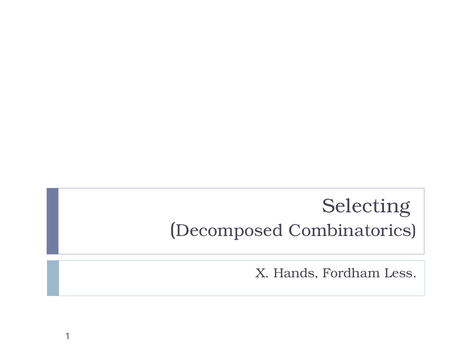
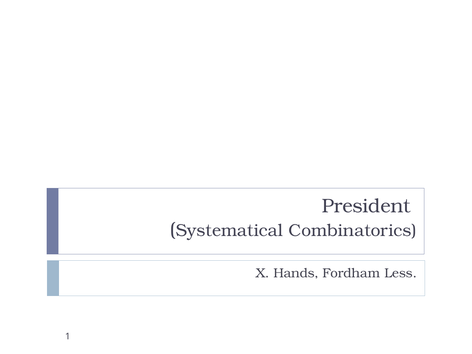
Selecting: Selecting -> President (366, 206)
Decomposed: Decomposed -> Systematical (229, 230)
